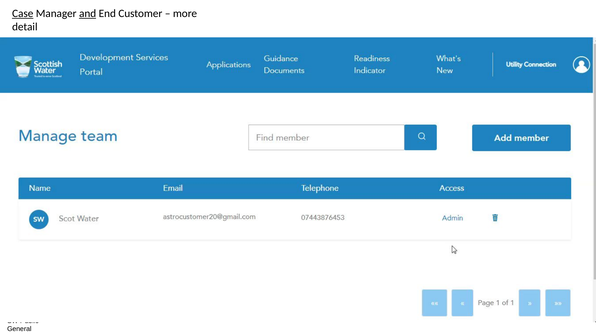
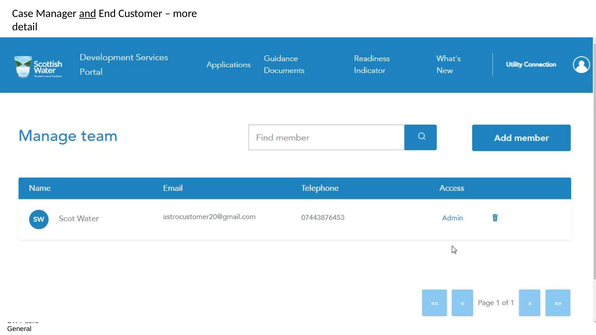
Case underline: present -> none (23, 13)
